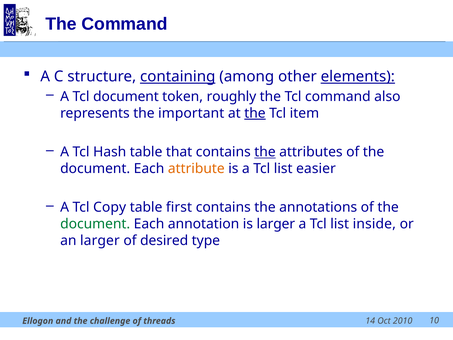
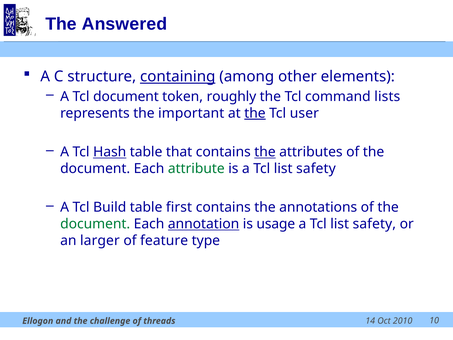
The Command: Command -> Answered (124, 24)
elements underline: present -> none (358, 77)
also: also -> lists (387, 97)
item: item -> user (304, 113)
Hash underline: none -> present (110, 152)
attribute colour: orange -> green (196, 169)
easier: easier -> safety (316, 169)
Copy: Copy -> Build (110, 207)
annotation underline: none -> present (204, 224)
is larger: larger -> usage (276, 224)
inside: inside -> safety (374, 224)
desired: desired -> feature (164, 240)
